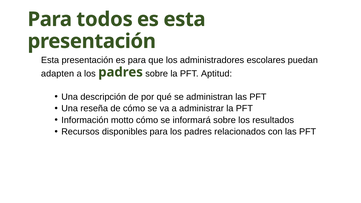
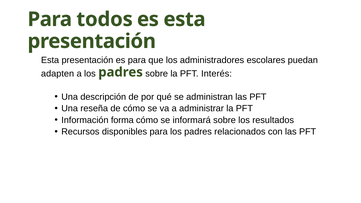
Aptitud: Aptitud -> Interés (217, 74)
motto: motto -> forma (122, 120)
